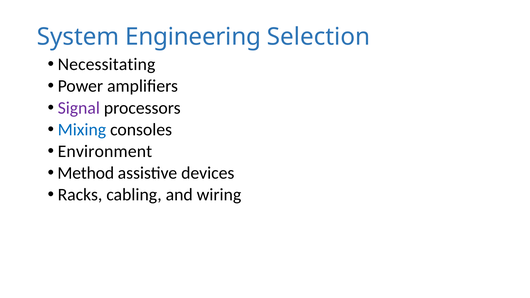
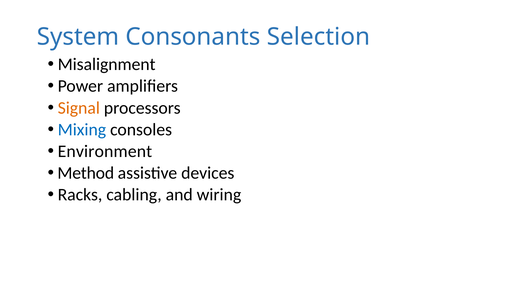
Engineering: Engineering -> Consonants (193, 37)
Necessitating: Necessitating -> Misalignment (107, 64)
Signal colour: purple -> orange (79, 108)
